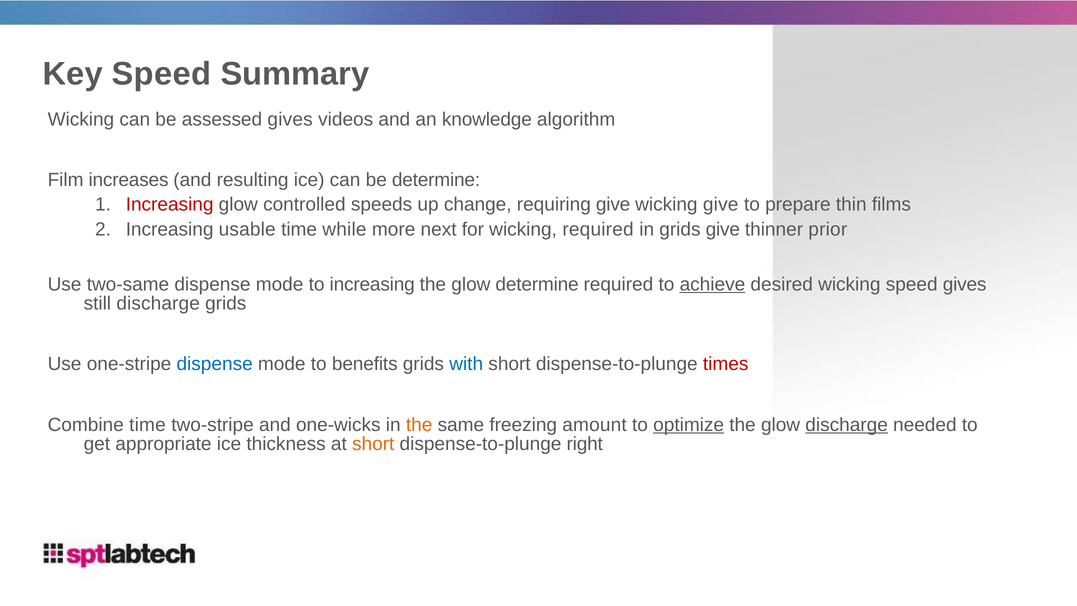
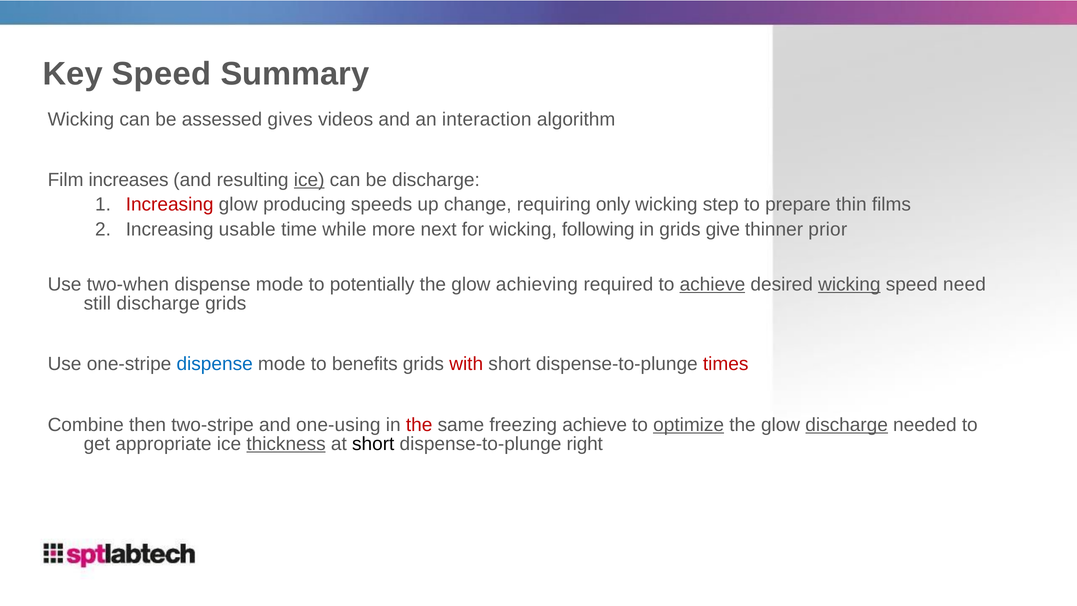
knowledge: knowledge -> interaction (487, 119)
ice underline: none -> present (309, 180)
be determine: determine -> discharge (436, 180)
controlled: controlled -> producing (304, 205)
requiring give: give -> only (613, 205)
wicking give: give -> step (721, 205)
wicking required: required -> following (598, 230)
two-same: two-same -> two-when (128, 285)
to increasing: increasing -> potentially (372, 285)
glow determine: determine -> achieving (537, 285)
wicking underline: none -> present (849, 285)
speed gives: gives -> need (964, 285)
with colour: blue -> red (466, 364)
Combine time: time -> then (148, 425)
one-wicks: one-wicks -> one-using (338, 425)
the colour: orange -> red (419, 425)
freezing amount: amount -> achieve (595, 425)
thickness underline: none -> present (286, 444)
short colour: orange -> black (373, 444)
